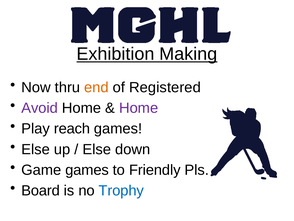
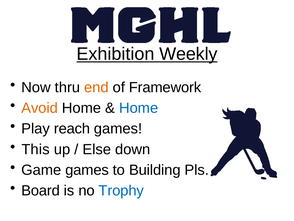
Making: Making -> Weekly (188, 54)
Registered: Registered -> Framework (165, 87)
Avoid colour: purple -> orange (40, 108)
Home colour: purple -> blue (139, 108)
Else: Else -> This (36, 149)
Friendly: Friendly -> Building (155, 170)
